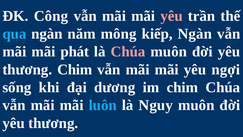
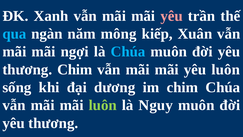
Công: Công -> Xanh (51, 16)
kiếp Ngàn: Ngàn -> Xuân (195, 34)
phát: phát -> ngợi (75, 52)
Chúa colour: pink -> light blue (128, 52)
yêu ngợi: ngợi -> luôn (226, 69)
luôn colour: light blue -> light green (103, 105)
